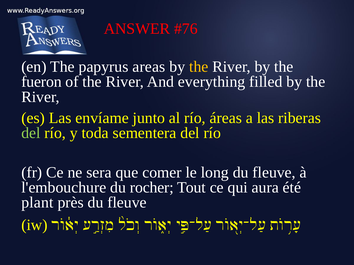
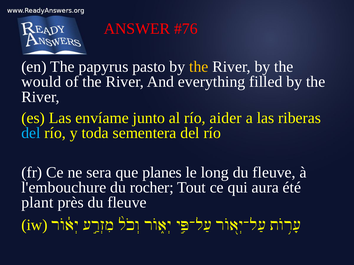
areas: areas -> pasto (149, 67)
fueron: fueron -> would (41, 82)
áreas: áreas -> aider (226, 118)
del colour: light green -> light blue (31, 133)
comer: comer -> planes (162, 173)
